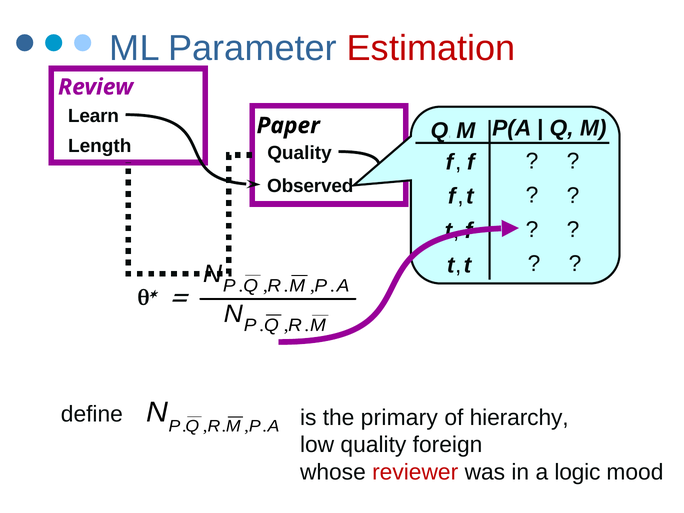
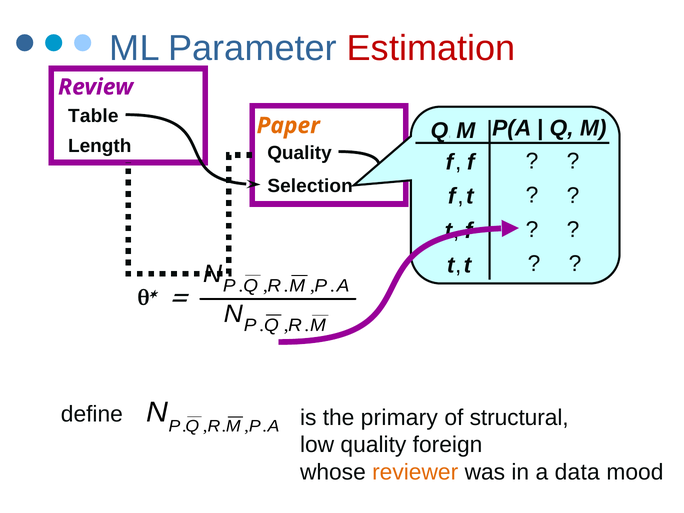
Learn: Learn -> Table (93, 116)
Paper colour: black -> orange (288, 126)
Observed: Observed -> Selection (310, 186)
hierarchy: hierarchy -> structural (519, 418)
reviewer colour: red -> orange (415, 472)
logic: logic -> data (577, 472)
